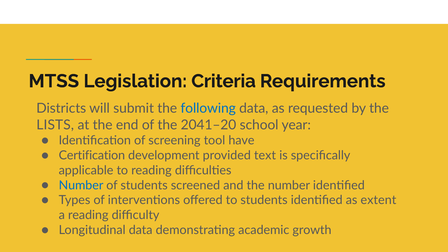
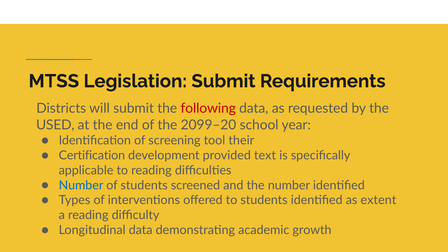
Legislation Criteria: Criteria -> Submit (223, 81)
following colour: blue -> red (208, 108)
LISTS: LISTS -> USED (55, 125)
2041–20: 2041–20 -> 2099–20 (208, 125)
have: have -> their (241, 140)
